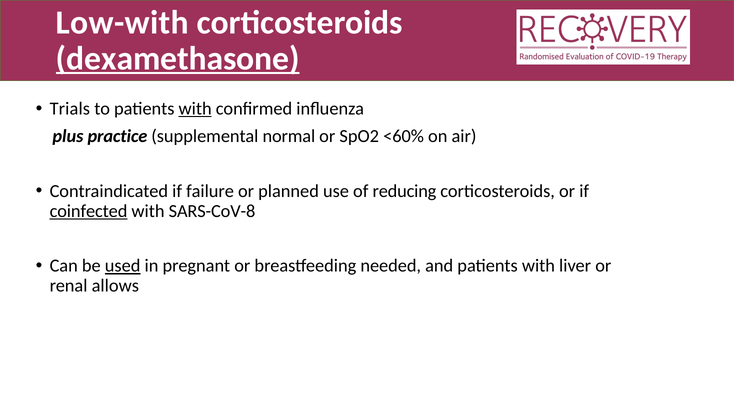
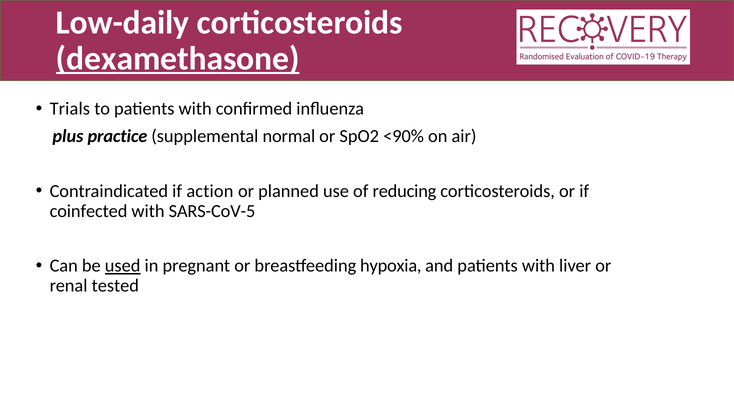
Low-with: Low-with -> Low-daily (123, 22)
with underline: present -> none (195, 109)
<60%: <60% -> <90% (404, 136)
failure: failure -> action (210, 191)
coinfected underline: present -> none (89, 211)
SARS-CoV-8: SARS-CoV-8 -> SARS-CoV-5 (212, 211)
needed: needed -> hypoxia (391, 266)
allows: allows -> tested (115, 286)
